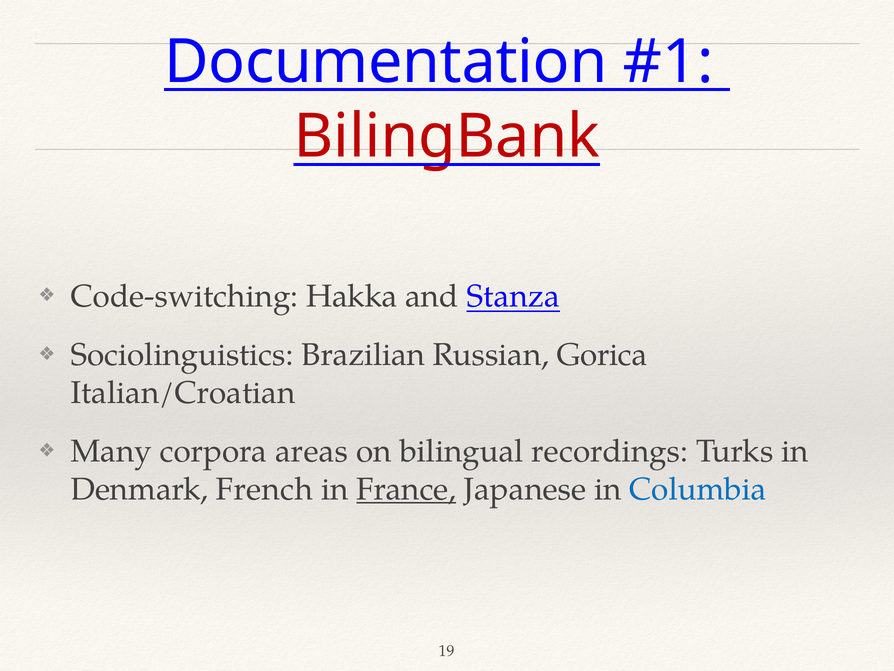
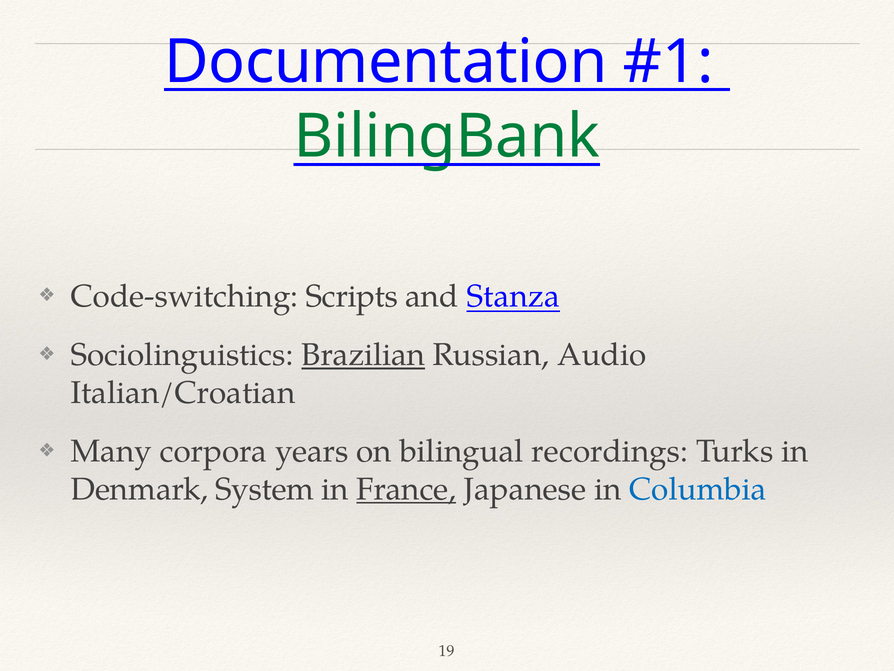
BilingBank colour: red -> green (447, 137)
Hakka: Hakka -> Scripts (352, 296)
Brazilian underline: none -> present (363, 355)
Gorica: Gorica -> Audio (602, 355)
areas: areas -> years (312, 451)
French: French -> System (265, 489)
